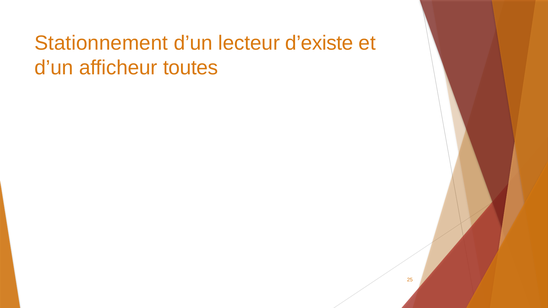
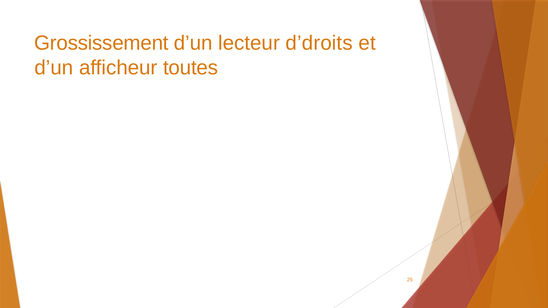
Stationnement: Stationnement -> Grossissement (101, 43)
d’existe: d’existe -> d’droits (319, 43)
